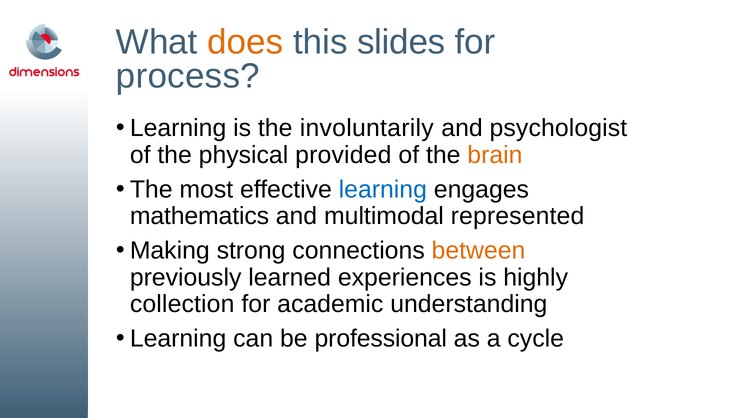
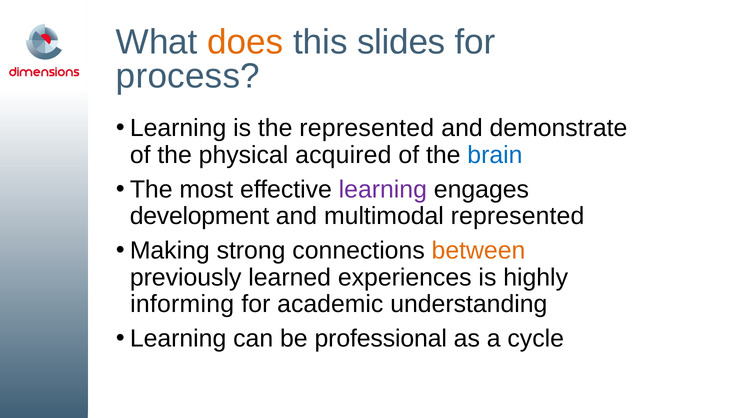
the involuntarily: involuntarily -> represented (367, 128)
psychologist: psychologist -> demonstrate (558, 128)
provided: provided -> acquired (343, 155)
brain colour: orange -> blue (495, 155)
learning colour: blue -> purple (383, 190)
mathematics: mathematics -> development (200, 216)
collection: collection -> informing (182, 305)
